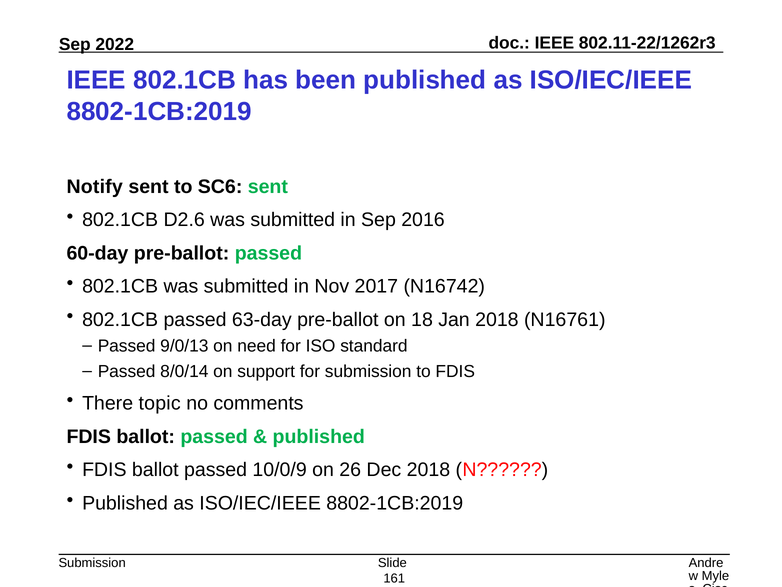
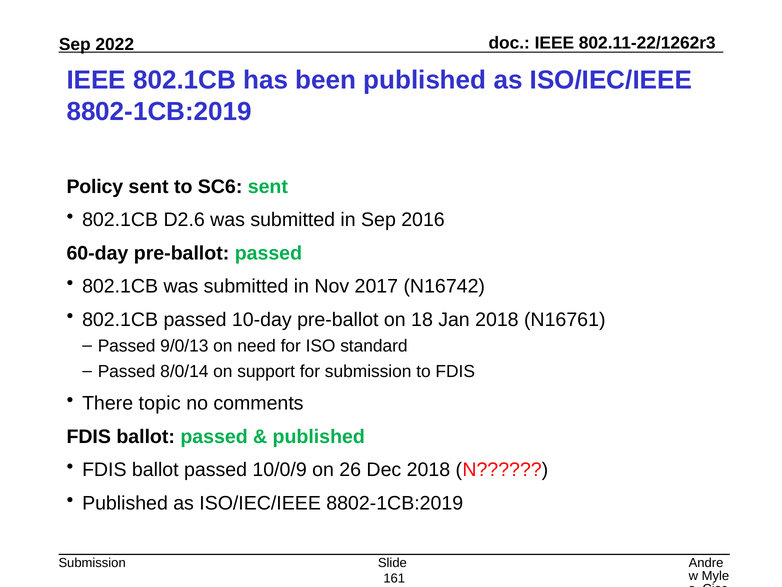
Notify: Notify -> Policy (95, 186)
63-day: 63-day -> 10-day (262, 319)
